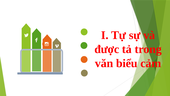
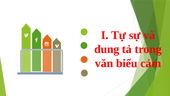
được: được -> dung (107, 49)
